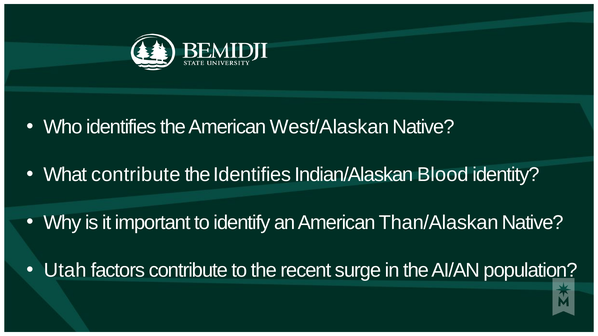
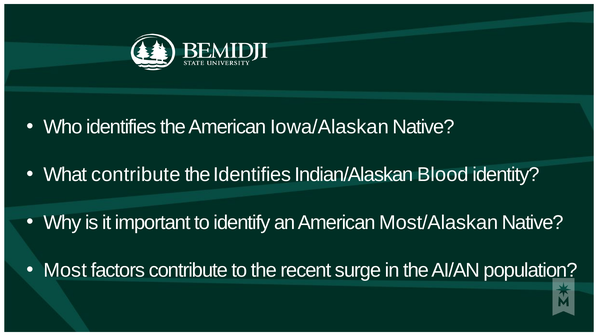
West/Alaskan: West/Alaskan -> Iowa/Alaskan (329, 127)
Than/Alaskan: Than/Alaskan -> Most/Alaskan (439, 223)
Utah: Utah -> Most (65, 271)
